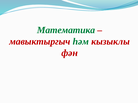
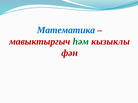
Математика colour: green -> blue (66, 30)
